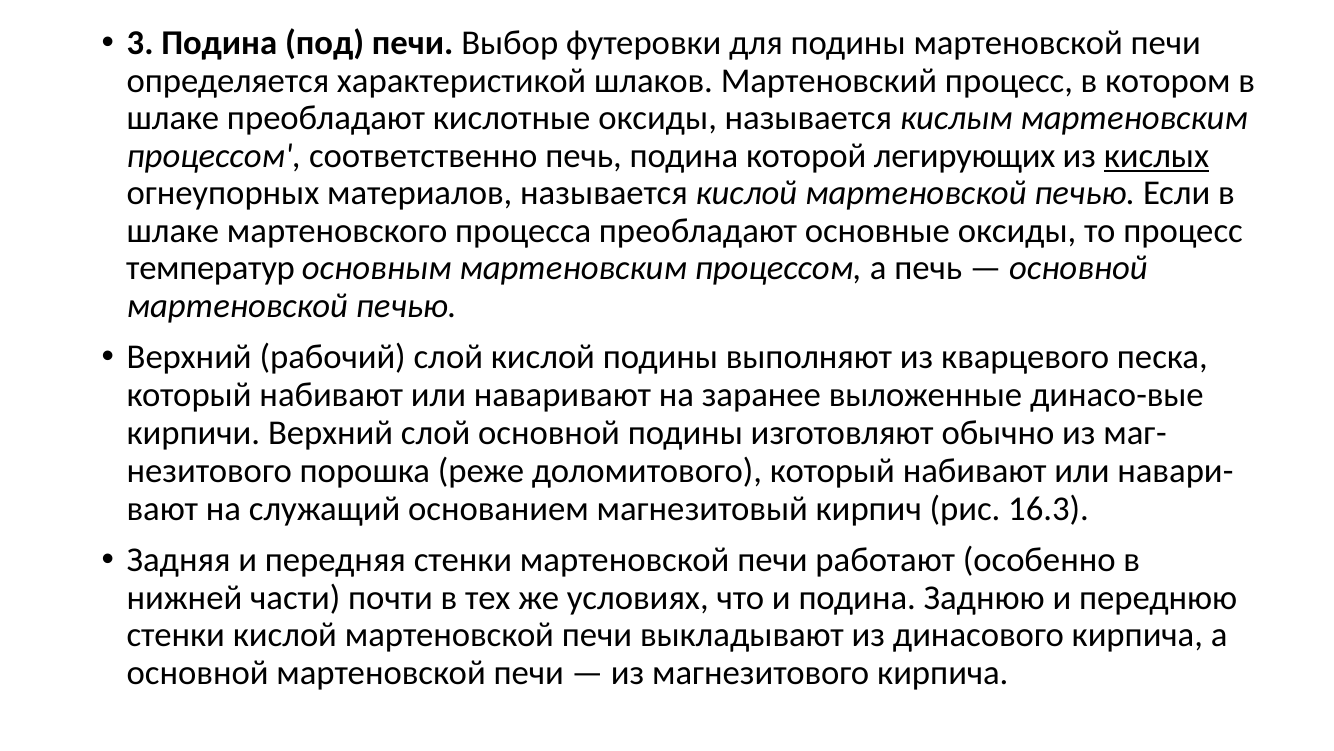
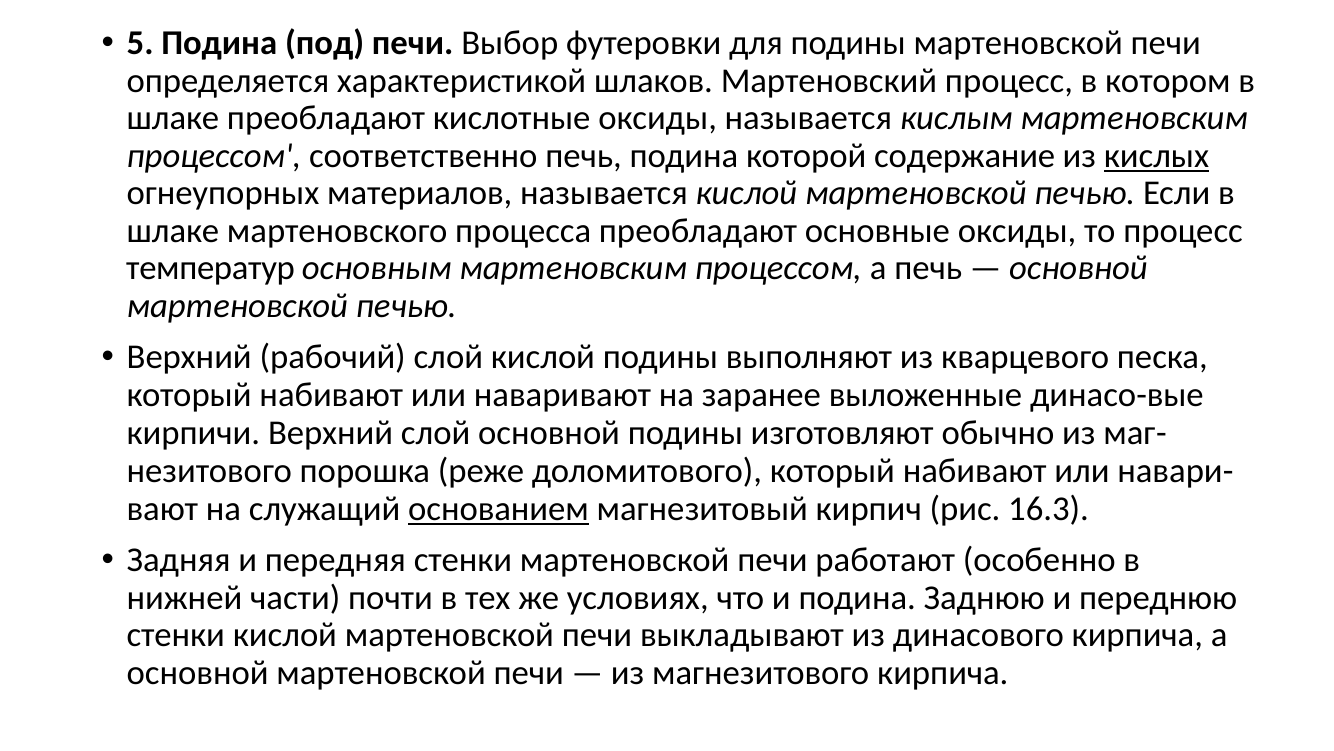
3: 3 -> 5 (140, 43)
легирующих: легирующих -> содержание (965, 156)
основанием underline: none -> present (499, 508)
